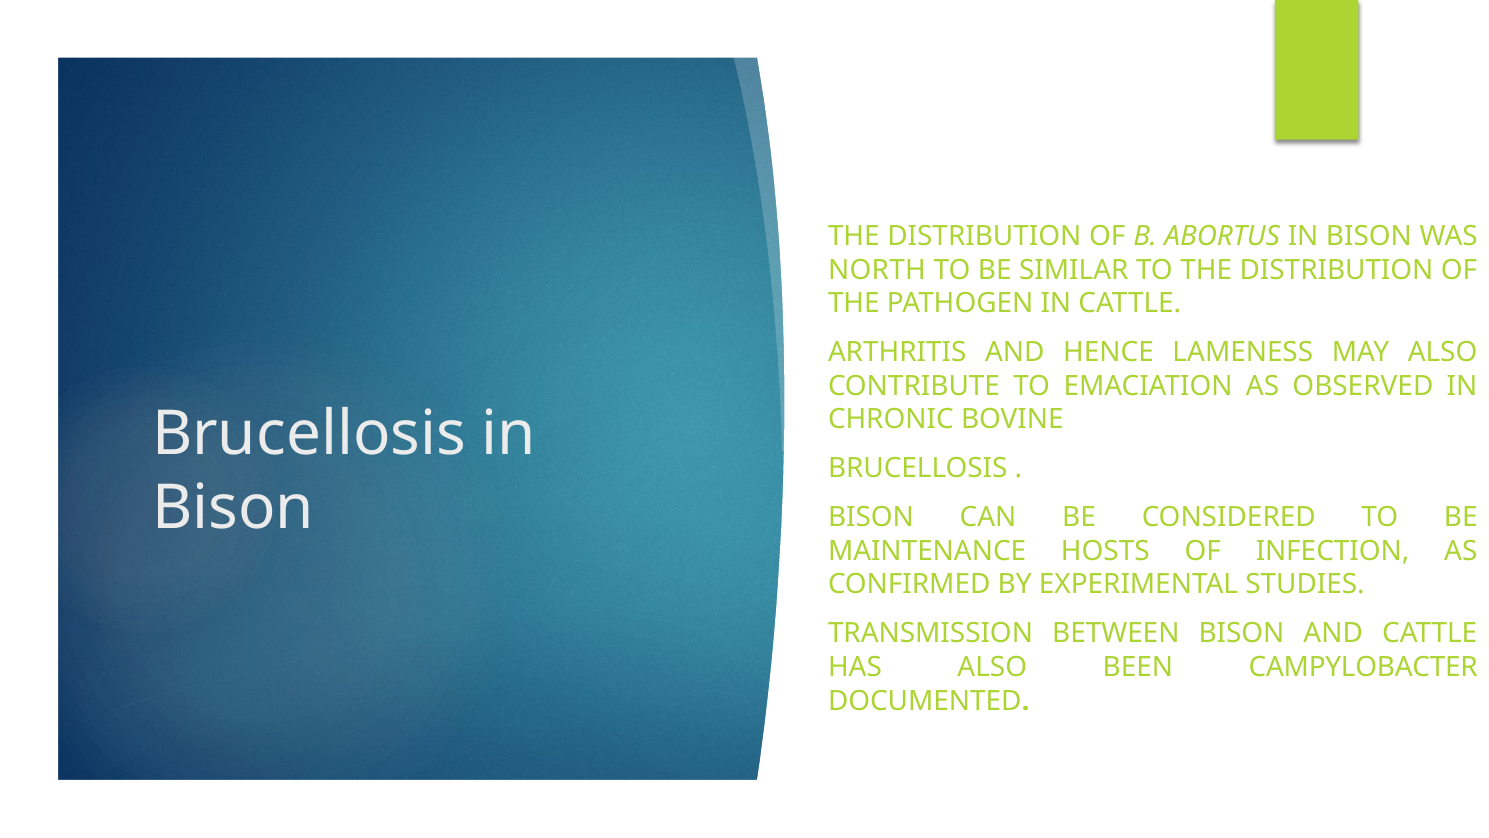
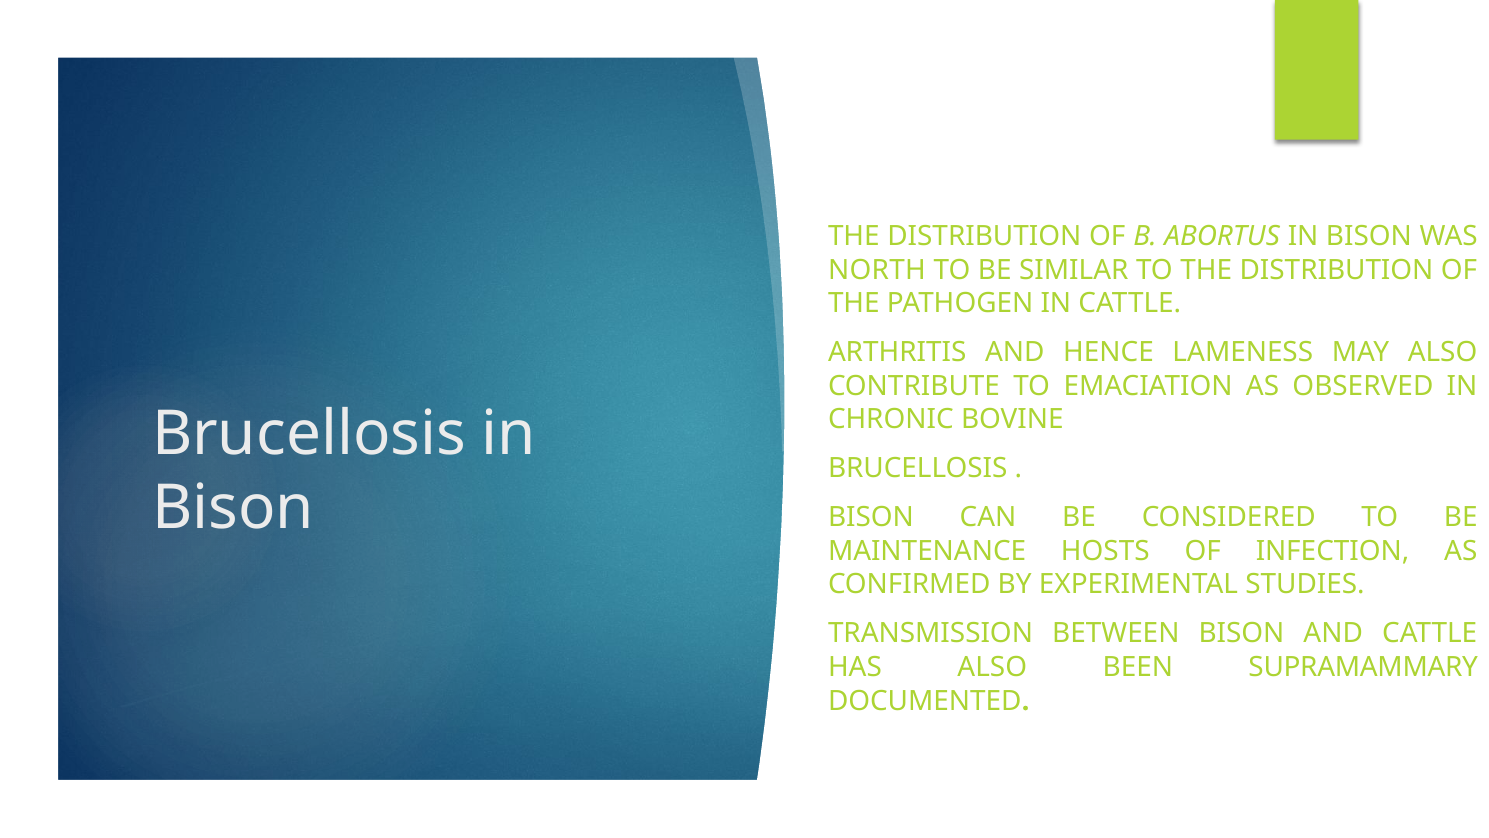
CAMPYLOBACTER: CAMPYLOBACTER -> SUPRAMAMMARY (1363, 667)
